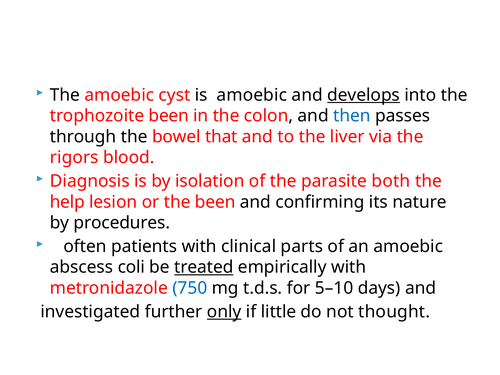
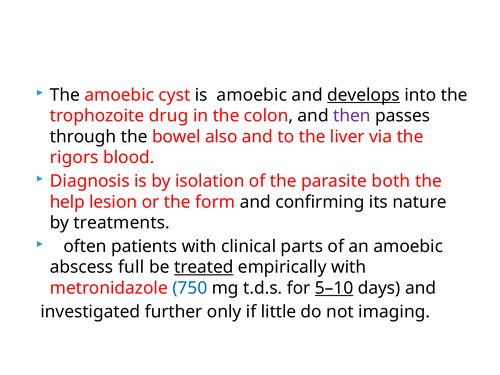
trophozoite been: been -> drug (169, 116)
then colour: blue -> purple (352, 116)
that: that -> also (221, 137)
the been: been -> form (215, 202)
procedures: procedures -> treatments (122, 223)
coli: coli -> full (131, 267)
5–10 underline: none -> present (334, 288)
only underline: present -> none (224, 312)
thought: thought -> imaging (394, 312)
